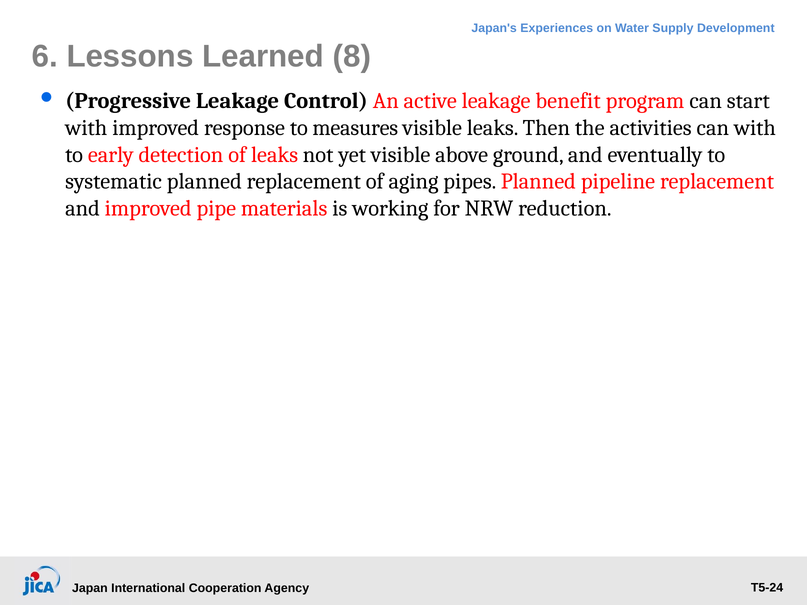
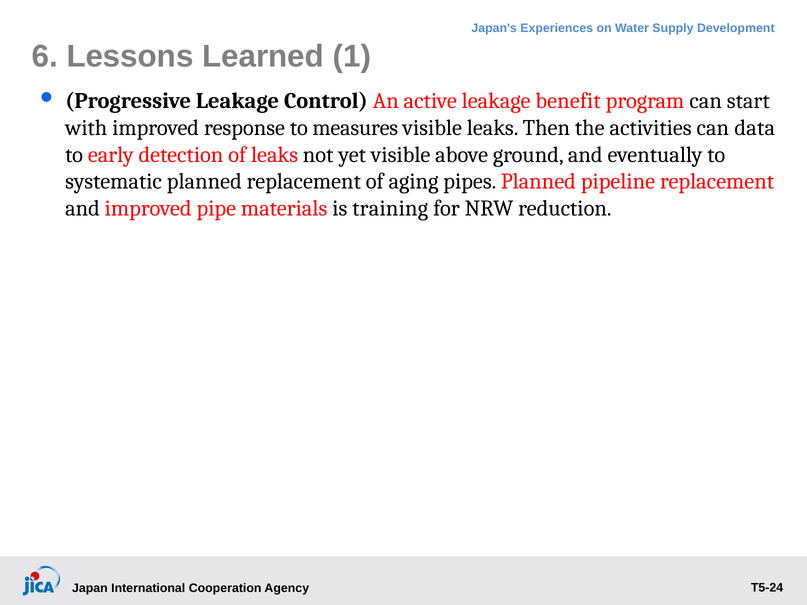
8: 8 -> 1 (352, 56)
can with: with -> data (755, 128)
working: working -> training (390, 209)
